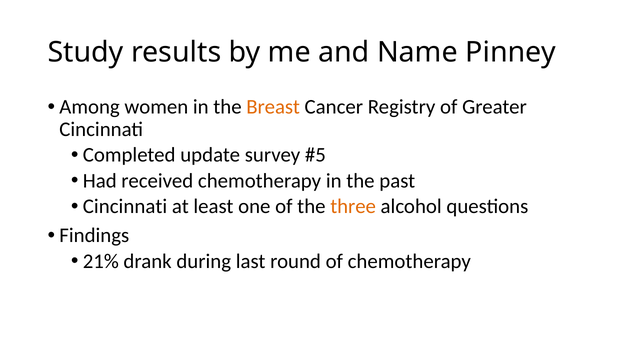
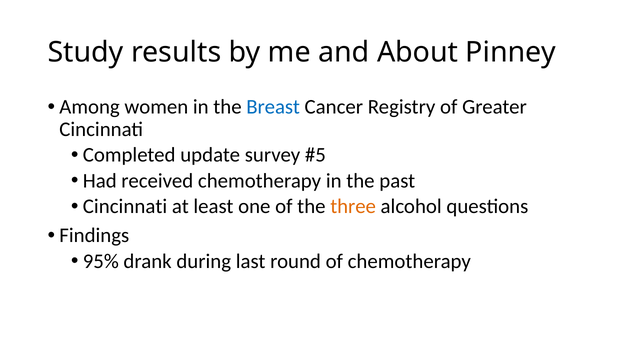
Name: Name -> About (418, 53)
Breast colour: orange -> blue (273, 107)
21%: 21% -> 95% (101, 262)
